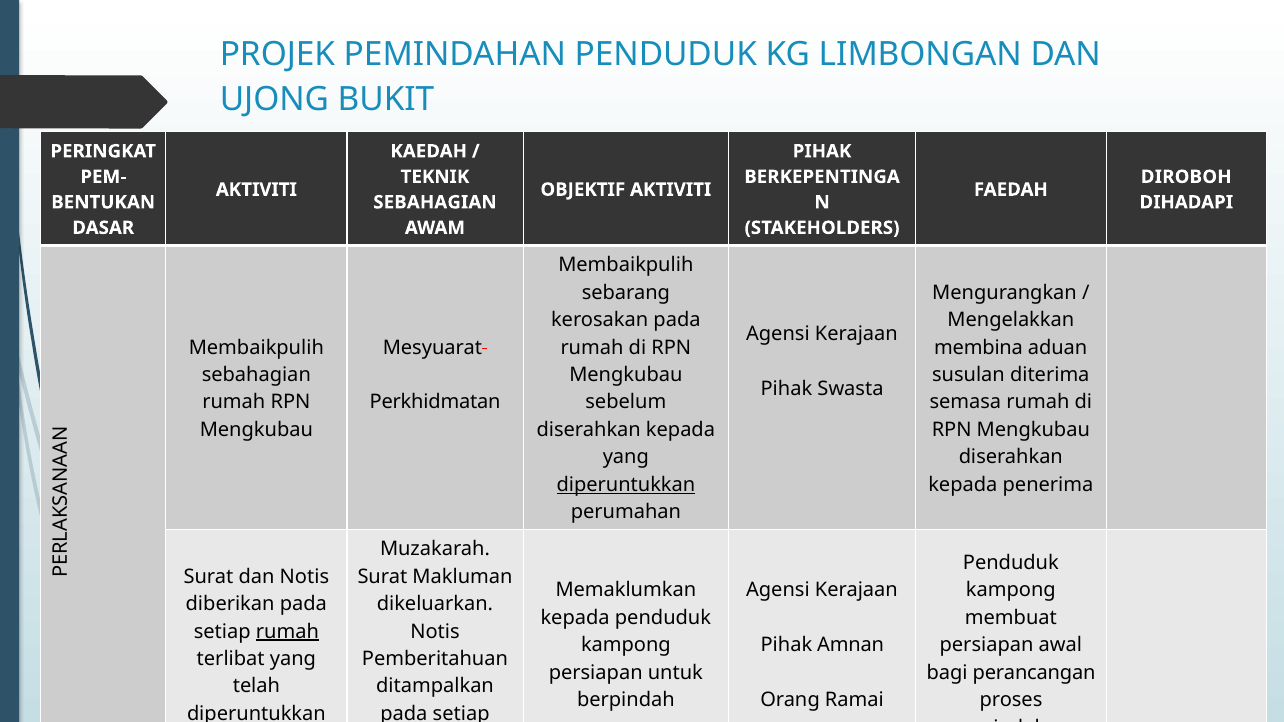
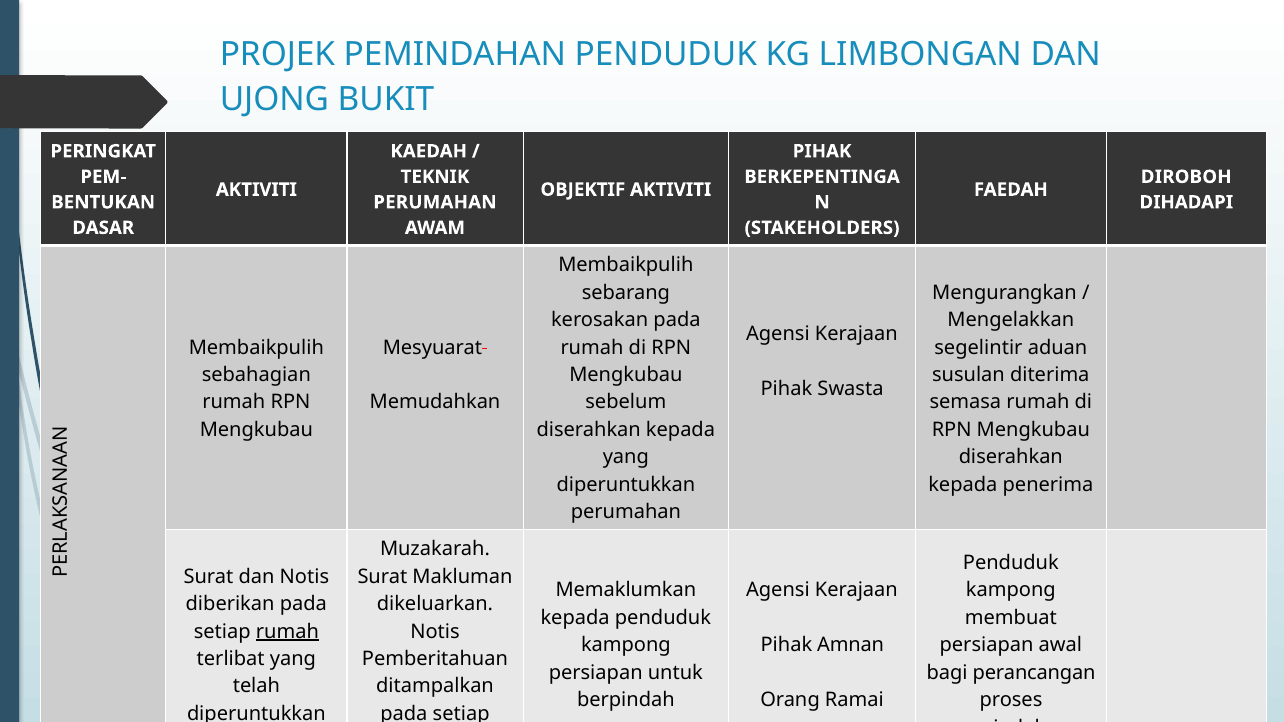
SEBAHAGIAN: SEBAHAGIAN -> PERUMAHAN (435, 202)
membina: membina -> segelintir (978, 348)
Perkhidmatan: Perkhidmatan -> Memudahkan (435, 402)
diperuntukkan underline: present -> none (626, 485)
